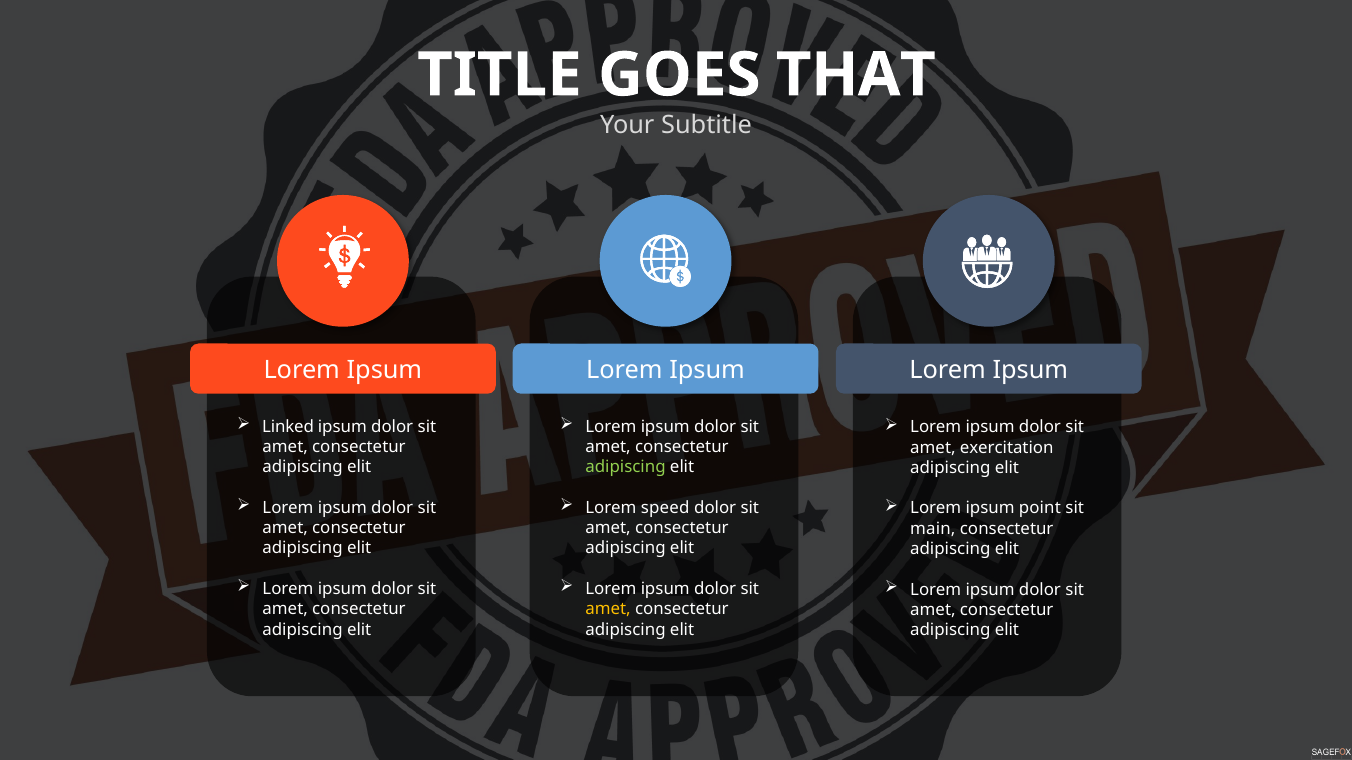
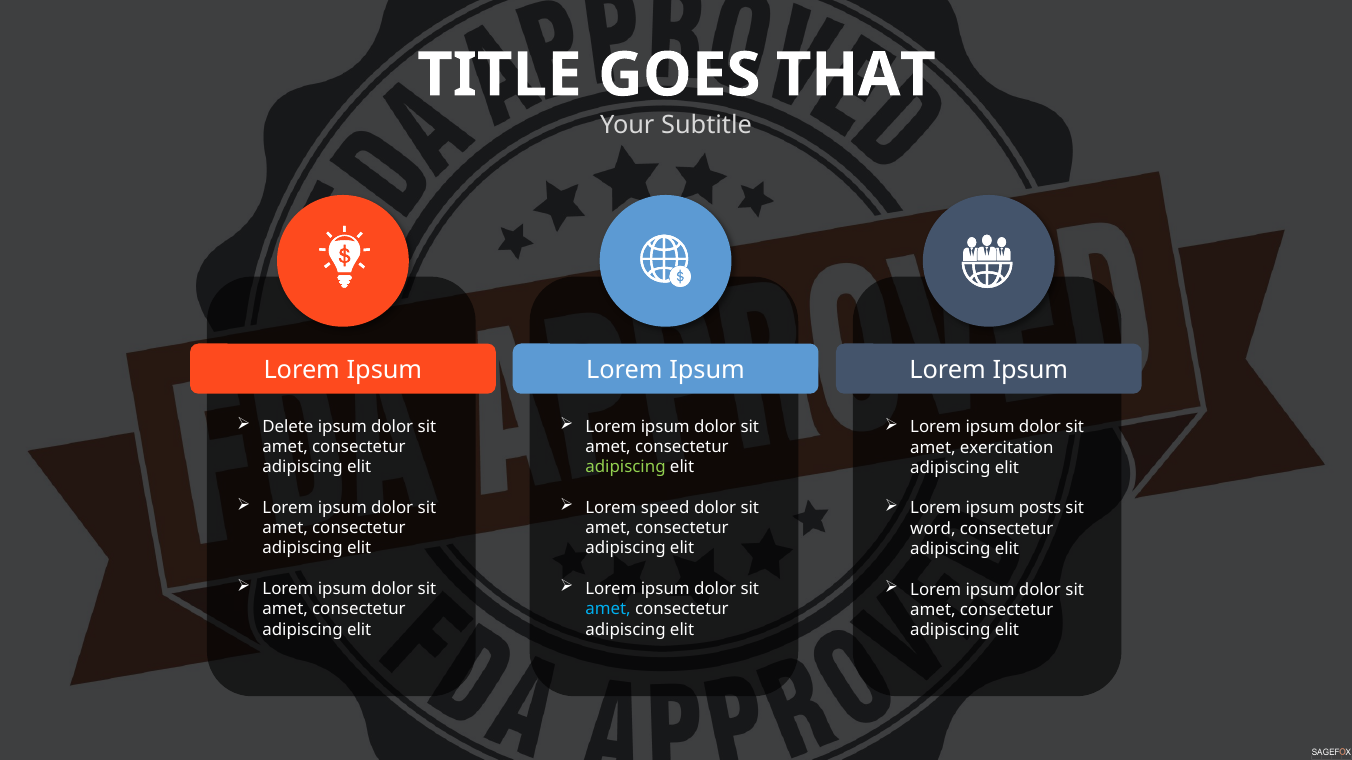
Linked: Linked -> Delete (288, 427)
point: point -> posts (1040, 509)
main: main -> word (933, 529)
amet colour: yellow -> light blue (608, 610)
